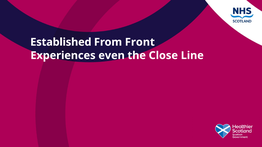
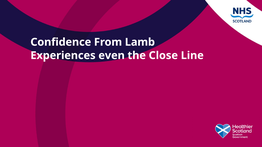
Established: Established -> Confidence (61, 42)
Front: Front -> Lamb (140, 42)
